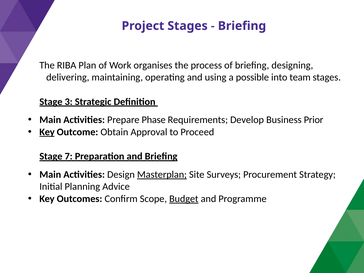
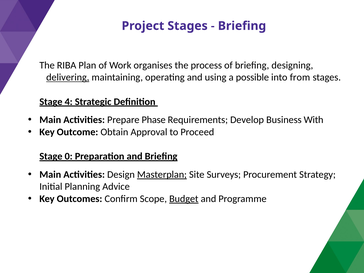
delivering underline: none -> present (68, 77)
team: team -> from (300, 77)
3: 3 -> 4 (69, 102)
Prior: Prior -> With (314, 120)
Key underline: present -> none (47, 132)
7: 7 -> 0 (69, 156)
